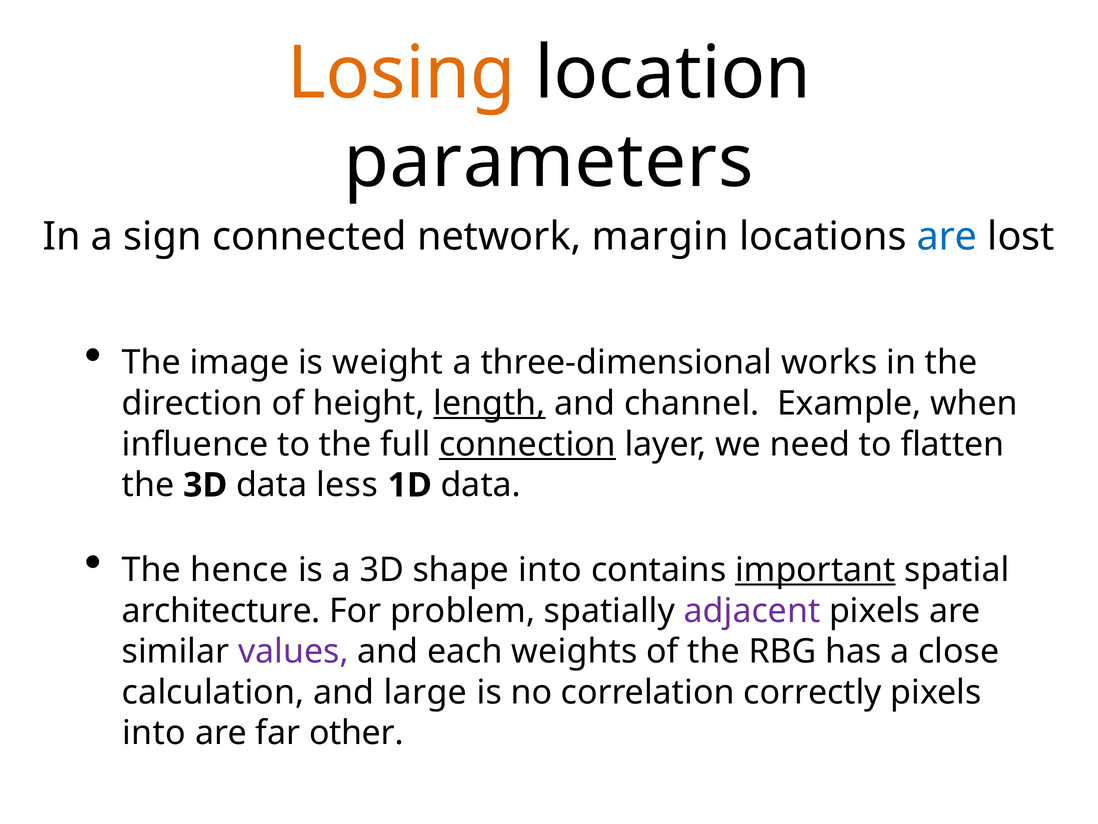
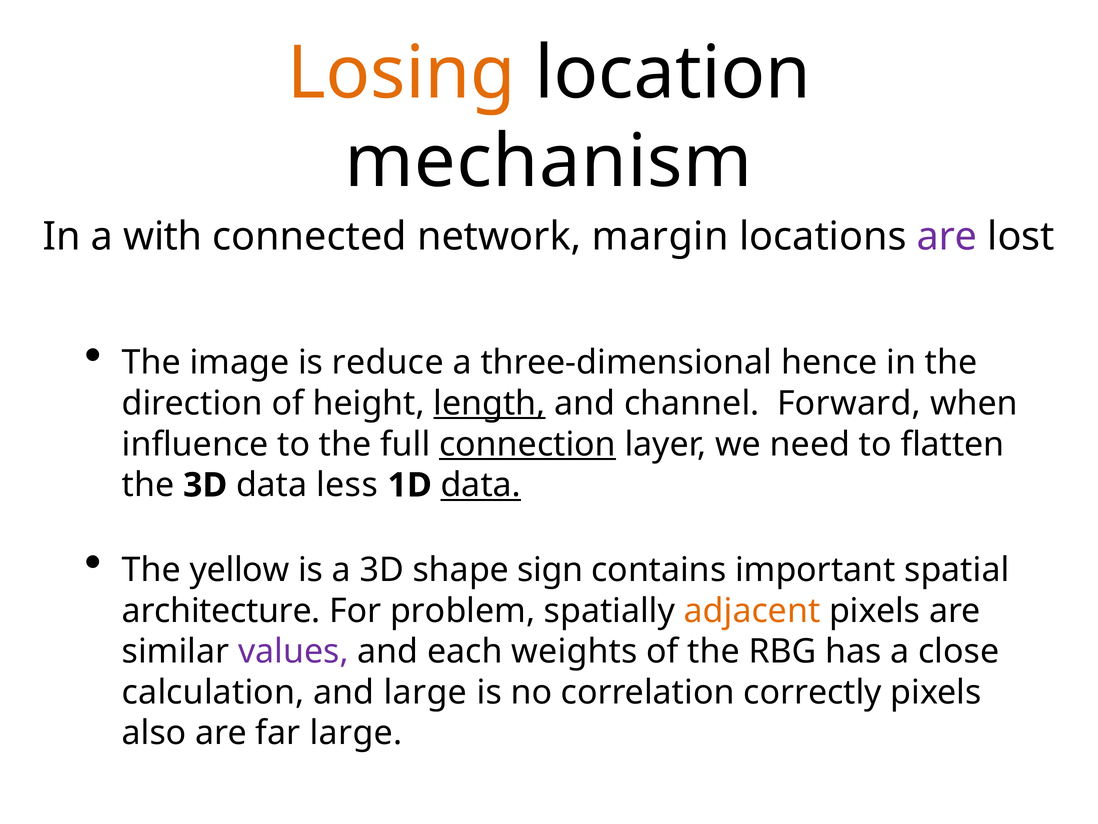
parameters: parameters -> mechanism (549, 162)
sign: sign -> with (163, 237)
are colour: blue -> purple (947, 237)
weight: weight -> reduce (388, 363)
works: works -> hence (829, 363)
Example: Example -> Forward (849, 403)
data underline: none -> present (481, 485)
hence: hence -> yellow (240, 570)
shape into: into -> sign (550, 570)
important underline: present -> none (815, 570)
adjacent colour: purple -> orange (752, 610)
into: into -> also (154, 733)
far other: other -> large (356, 733)
